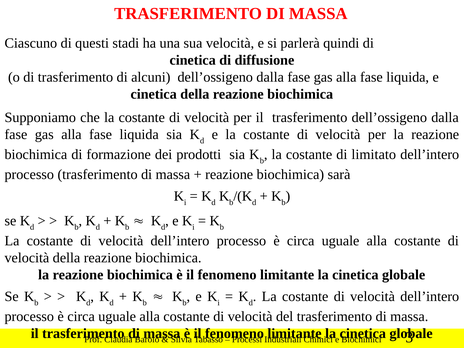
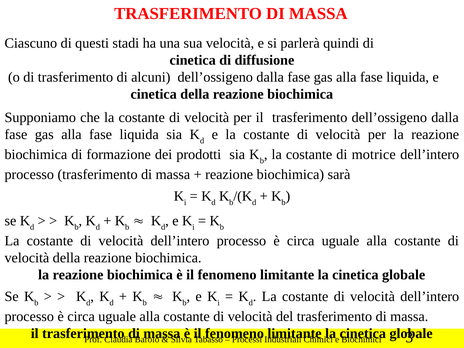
limitato: limitato -> motrice (374, 155)
